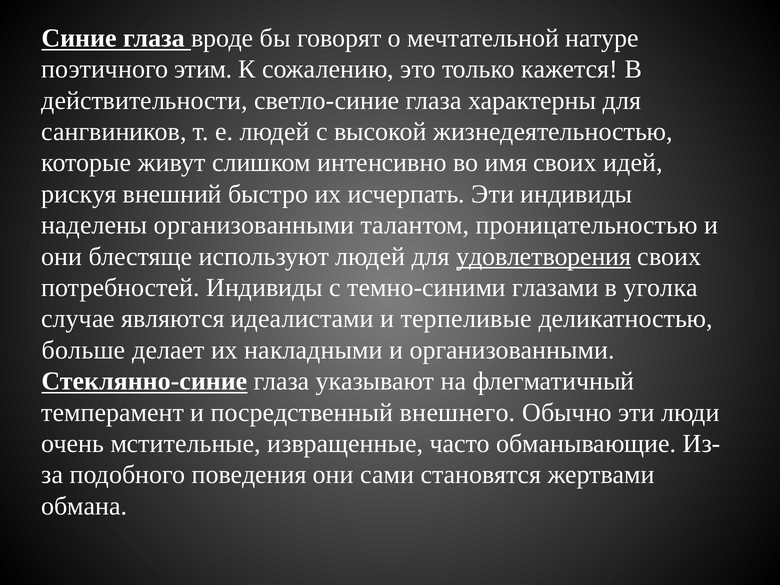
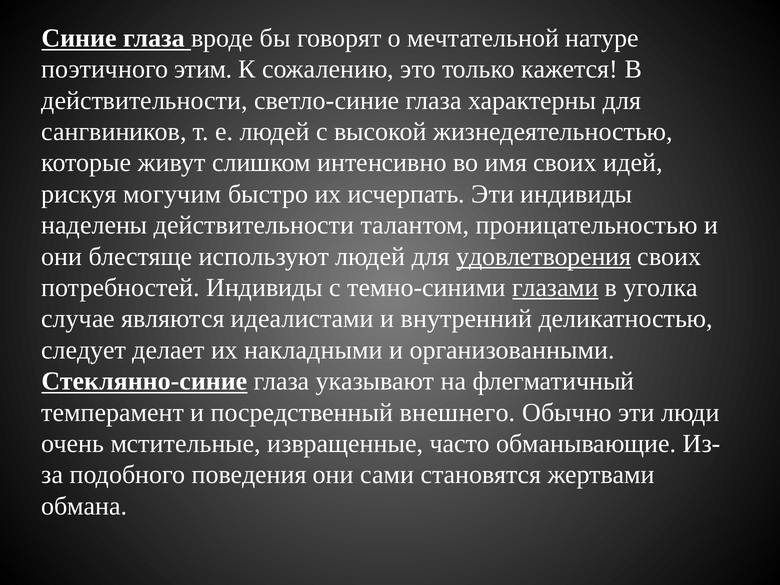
внешний: внешний -> могучим (172, 194)
наделены организованными: организованными -> действительности (254, 225)
глазами underline: none -> present (555, 288)
терпеливые: терпеливые -> внутренний (466, 319)
больше: больше -> следует (84, 350)
